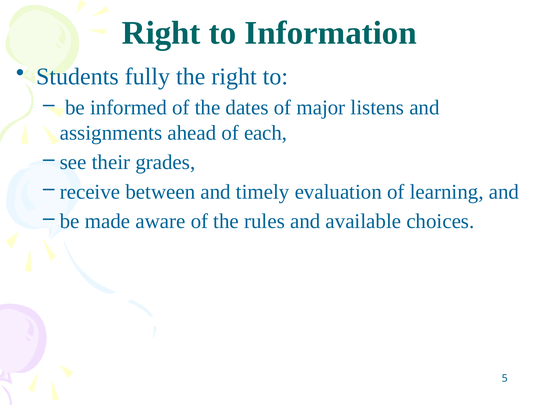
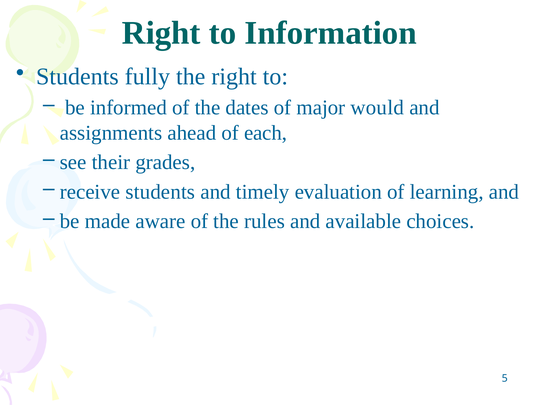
listens: listens -> would (377, 108)
receive between: between -> students (160, 192)
